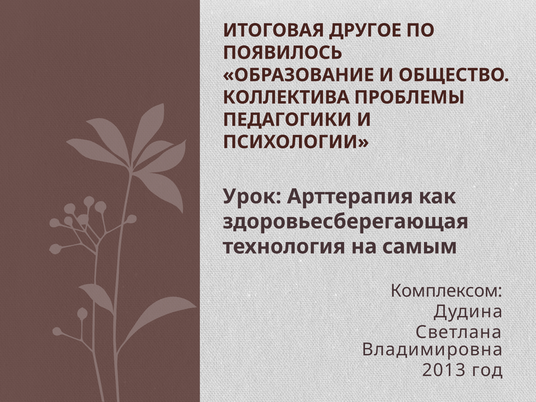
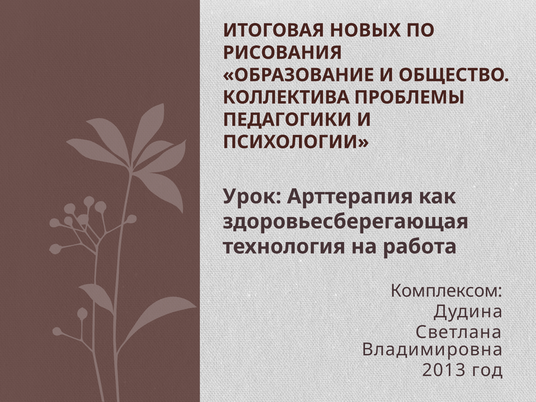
ДРУГОЕ: ДРУГОЕ -> НОВЫХ (365, 30)
ПОЯВИЛОСЬ: ПОЯВИЛОСЬ -> РИСОВАНИЯ (283, 53)
самым: самым -> работа (420, 247)
